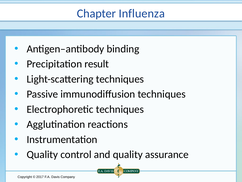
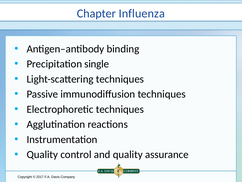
result: result -> single (97, 64)
